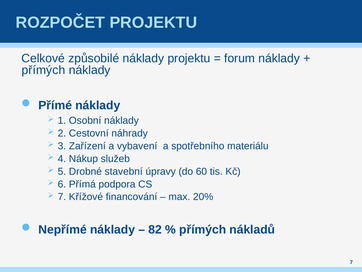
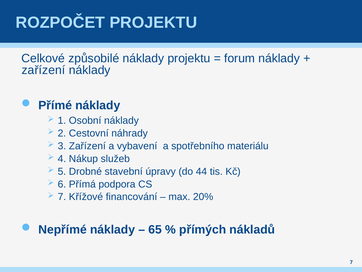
přímých: přímých -> zařízení (43, 70)
60: 60 -> 44 (201, 171)
82: 82 -> 65 (155, 229)
